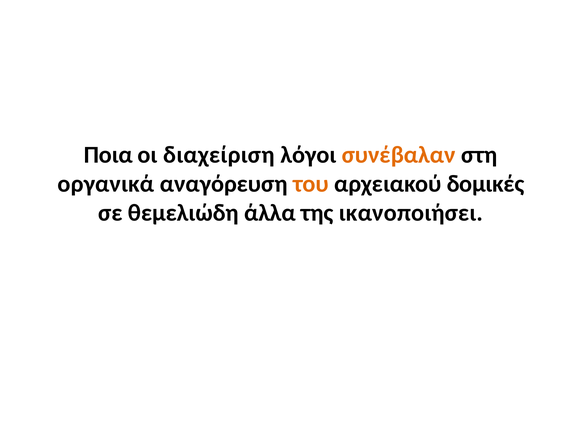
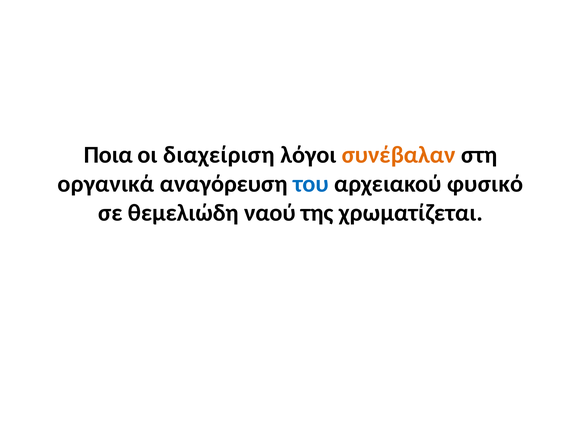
του colour: orange -> blue (311, 184)
δομικές: δομικές -> φυσικό (485, 184)
άλλα: άλλα -> ναού (270, 213)
ικανοποιήσει: ικανοποιήσει -> χρωματίζεται (411, 213)
